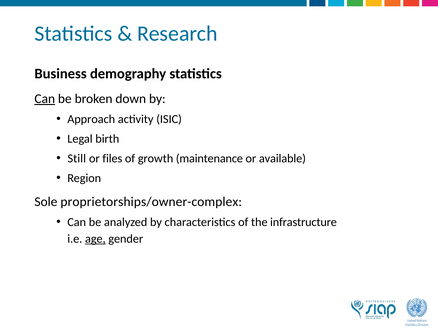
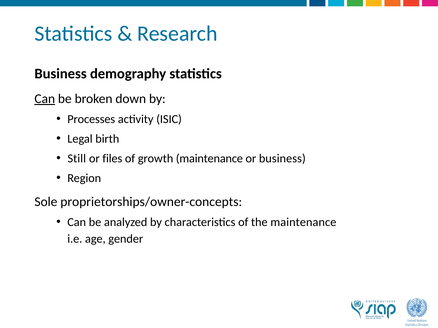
Approach: Approach -> Processes (91, 119)
or available: available -> business (282, 159)
proprietorships/owner-complex: proprietorships/owner-complex -> proprietorships/owner-concepts (151, 202)
the infrastructure: infrastructure -> maintenance (303, 222)
age underline: present -> none (95, 239)
